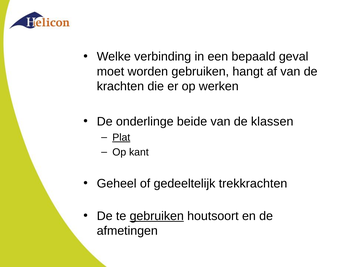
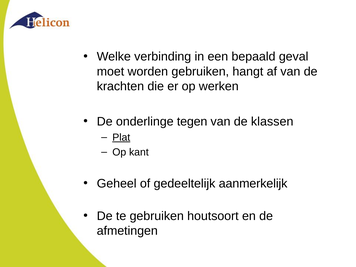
beide: beide -> tegen (192, 122)
trekkrachten: trekkrachten -> aanmerkelijk (253, 184)
gebruiken underline: present -> none (157, 216)
